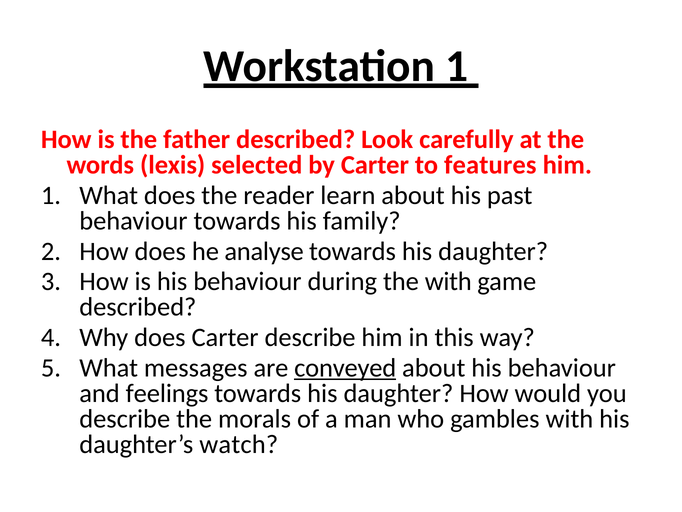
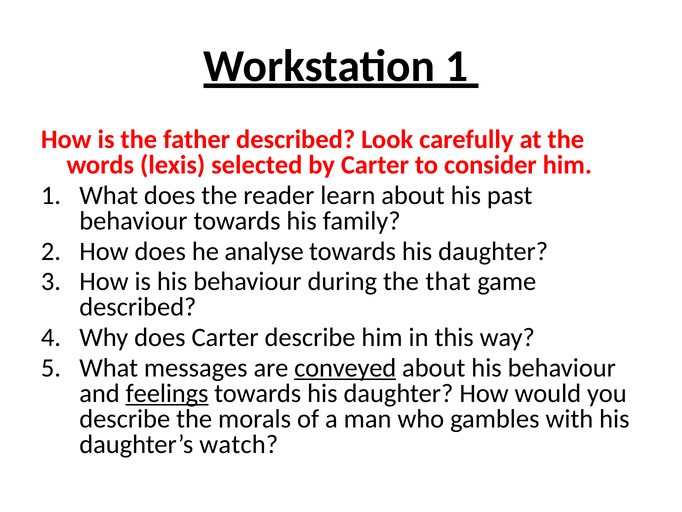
features: features -> consider (490, 165)
the with: with -> that (448, 281)
feelings underline: none -> present (167, 393)
